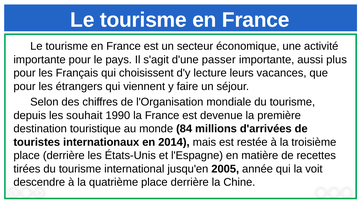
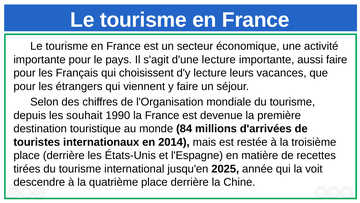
d'une passer: passer -> lecture (219, 60)
aussi plus: plus -> faire (337, 60)
2005: 2005 -> 2025 (225, 169)
